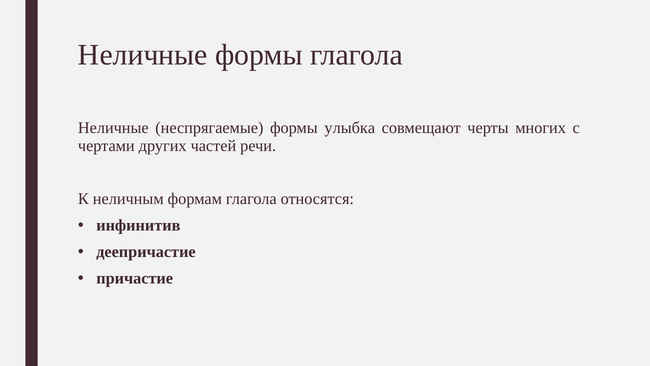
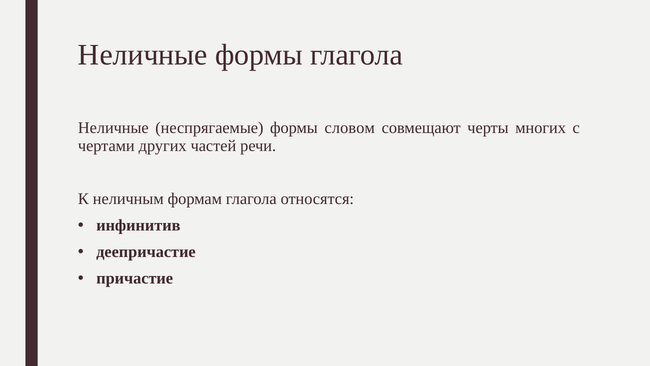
улыбка: улыбка -> словом (350, 128)
